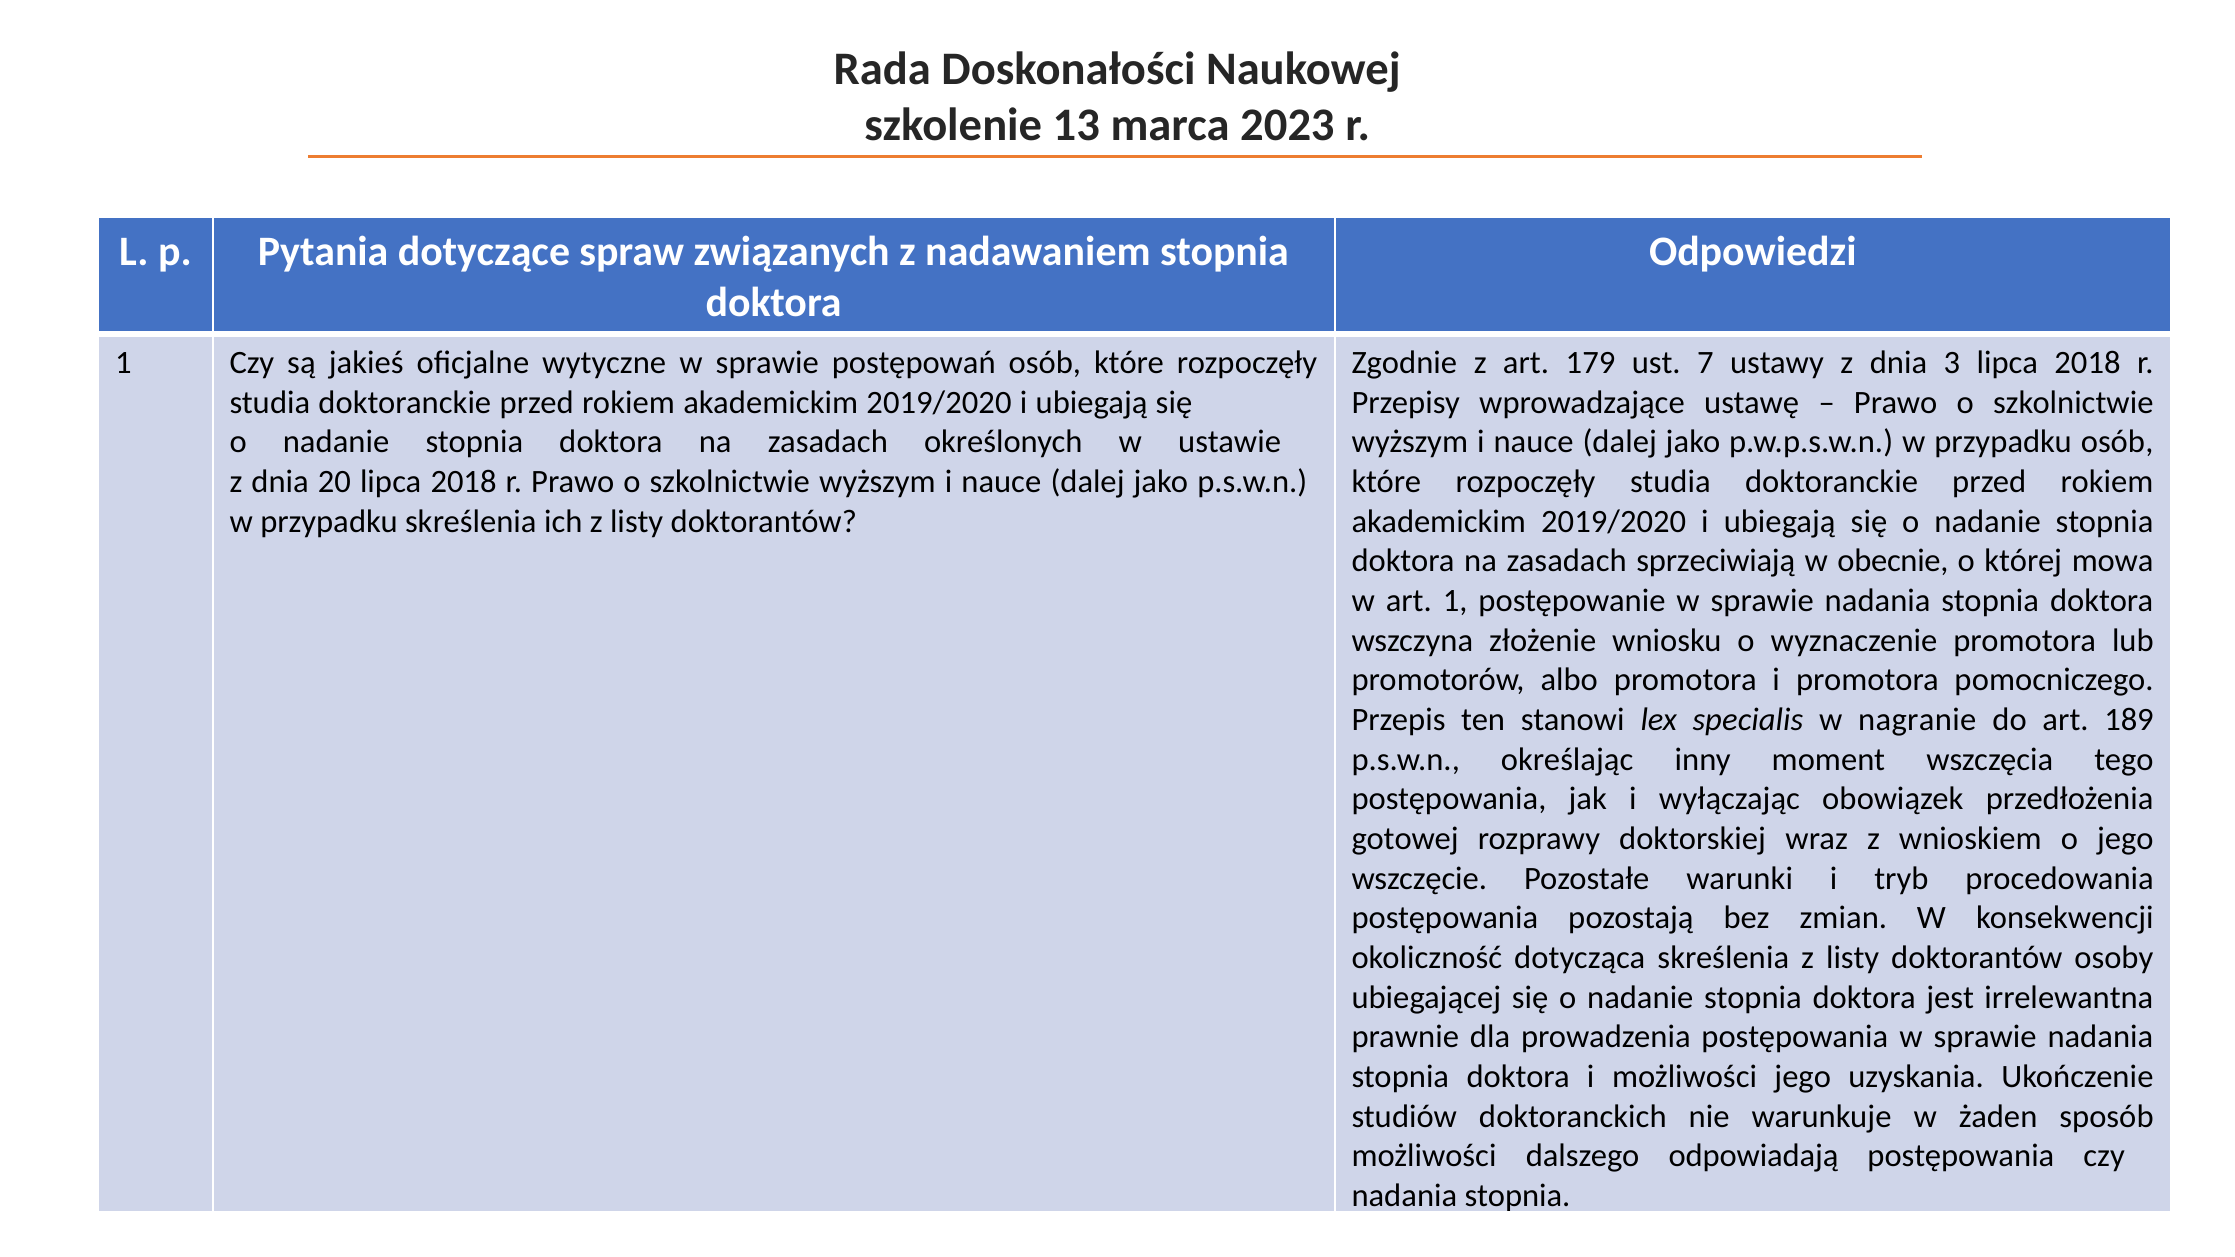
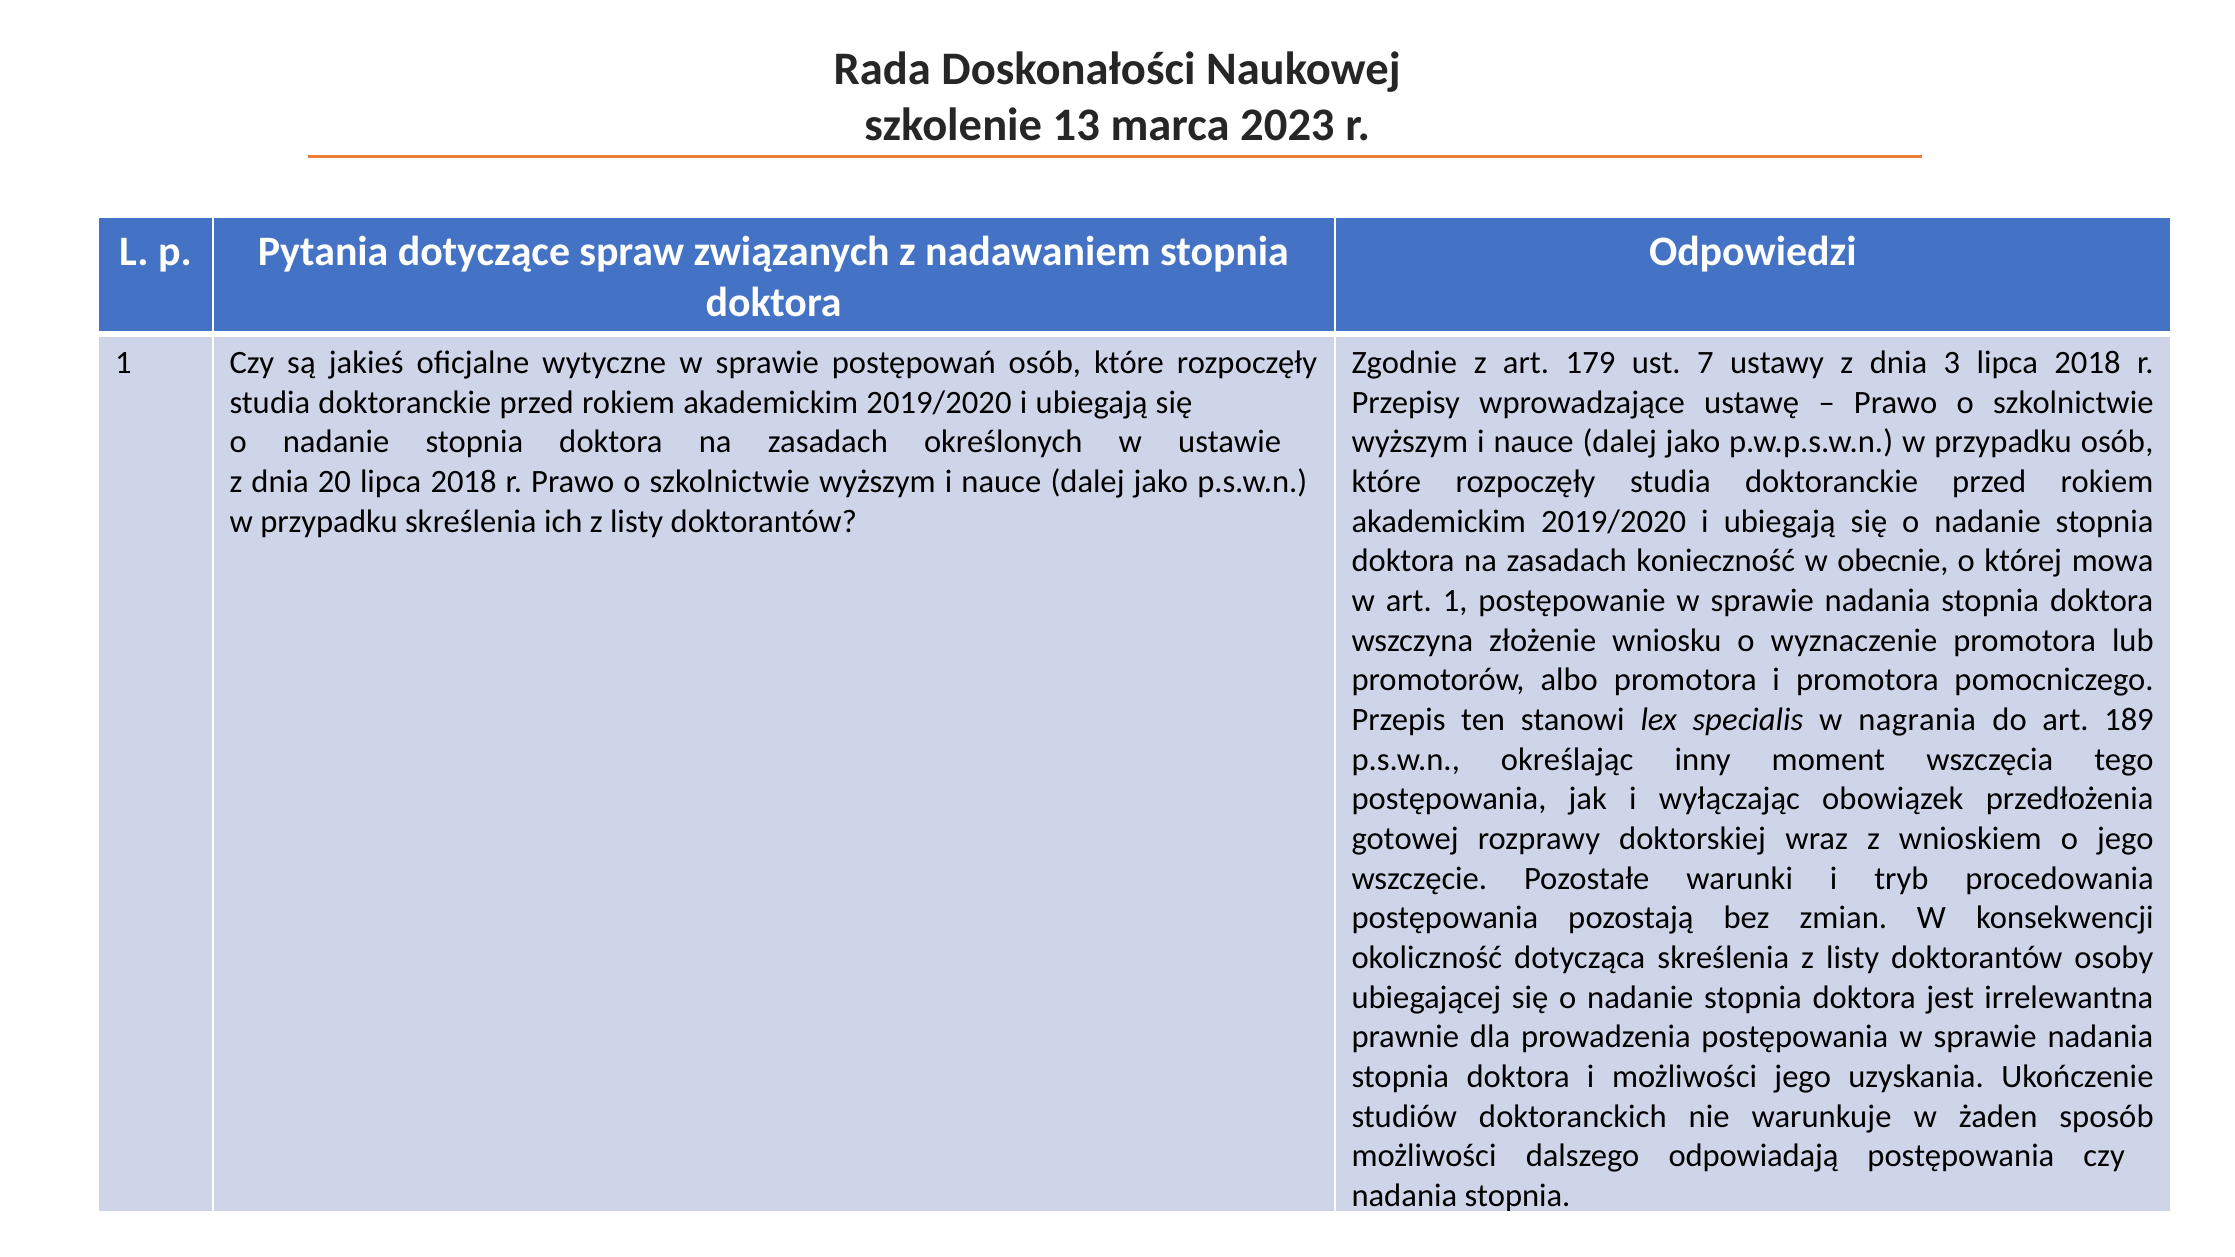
sprzeciwiają: sprzeciwiają -> konieczność (1716, 561)
nagranie: nagranie -> nagrania (1917, 720)
